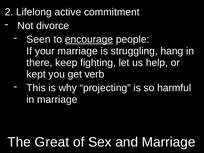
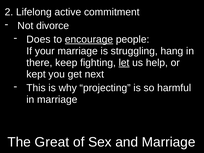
Seen: Seen -> Does (39, 39)
let underline: none -> present (124, 63)
verb: verb -> next (94, 74)
